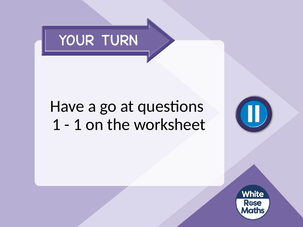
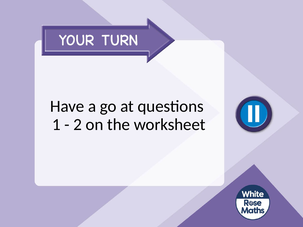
1: 1 -> 2 (78, 125)
